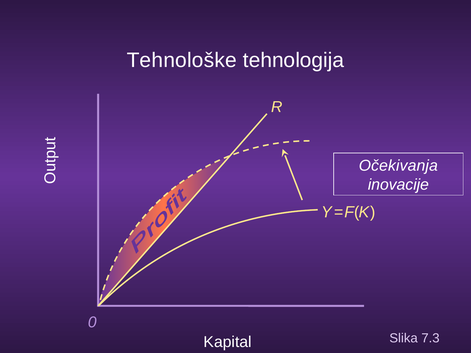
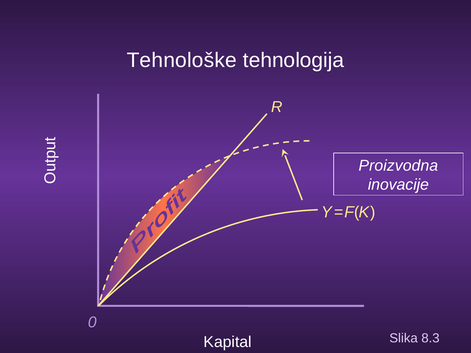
Očekivanja: Očekivanja -> Proizvodna (398, 166)
7.3: 7.3 -> 8.3 (430, 338)
